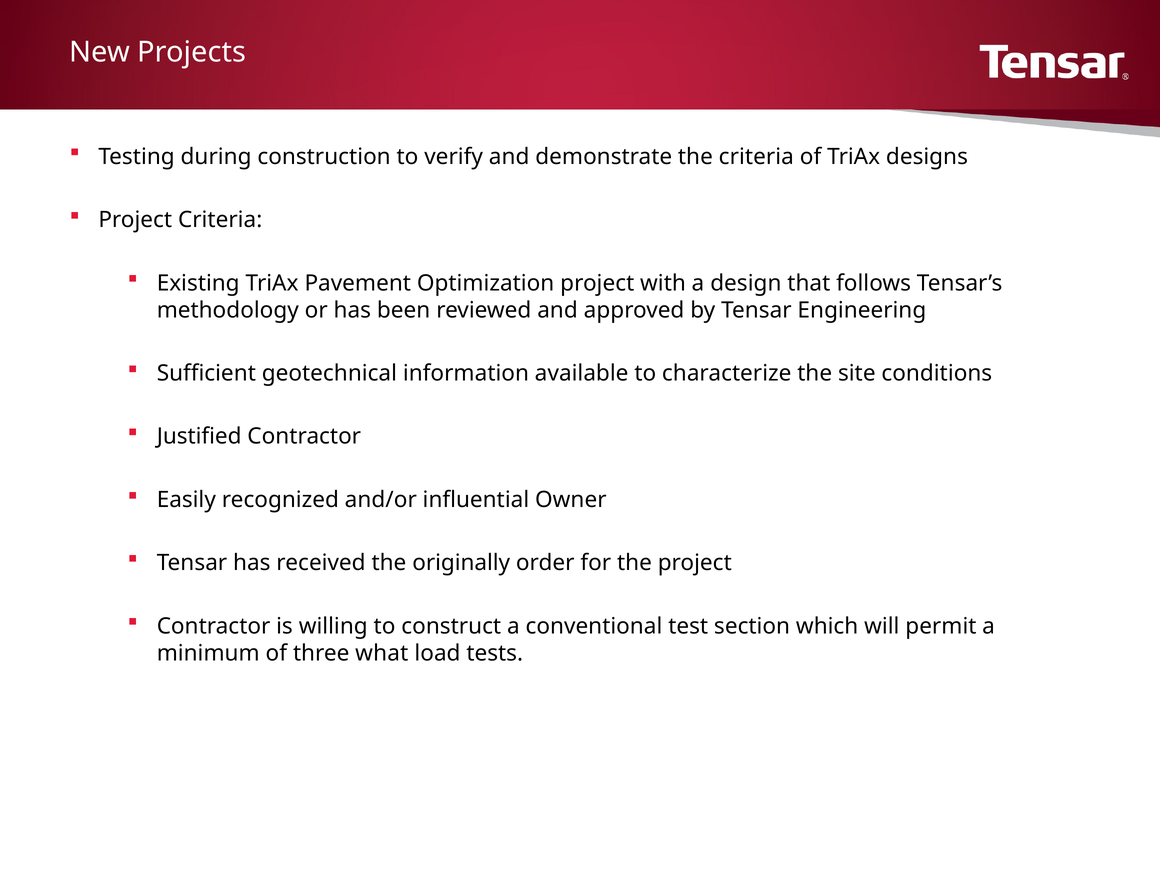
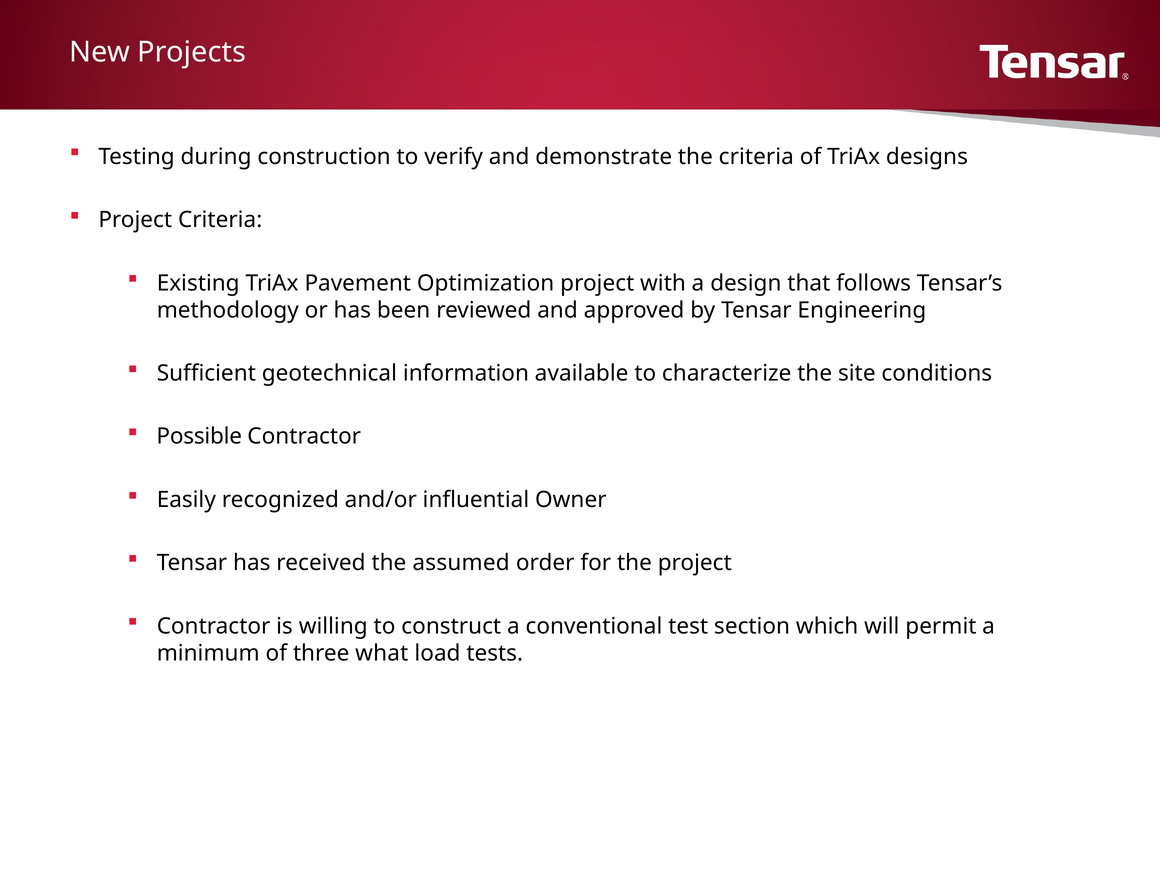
Justified: Justified -> Possible (199, 437)
originally: originally -> assumed (461, 563)
